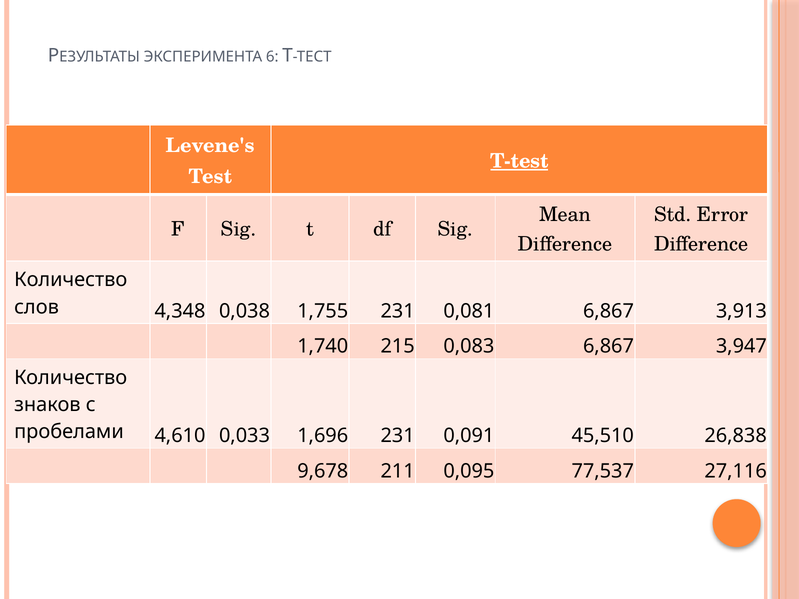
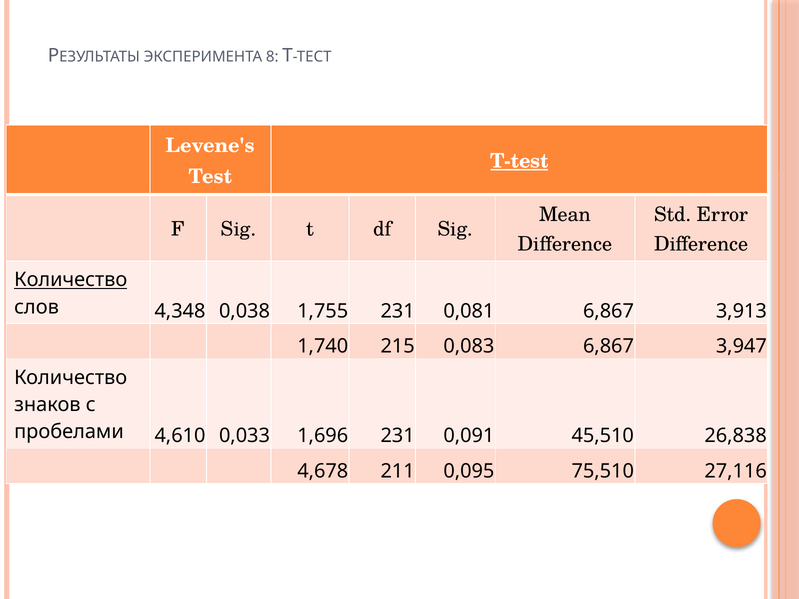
6: 6 -> 8 (272, 57)
Количество underline: none -> present (71, 280)
9,678: 9,678 -> 4,678 (323, 471)
77,537: 77,537 -> 75,510 (603, 471)
